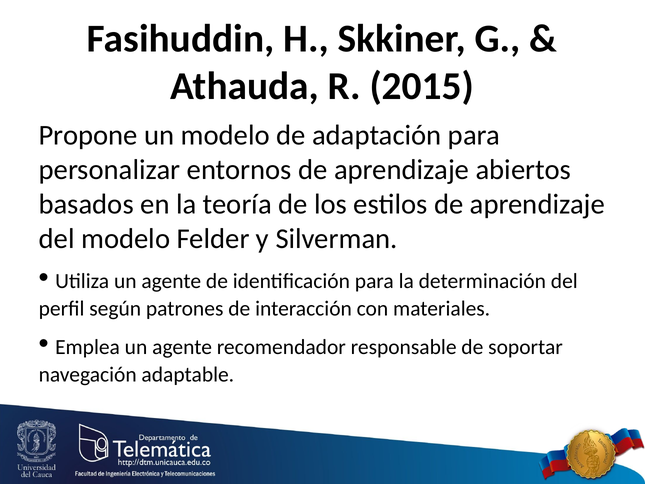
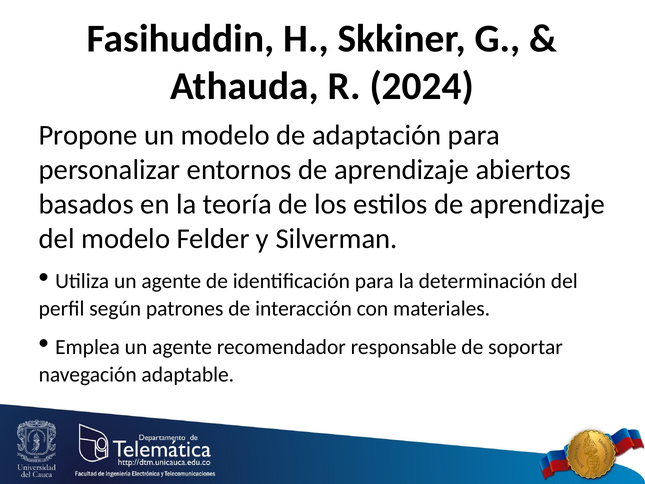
2015: 2015 -> 2024 (422, 86)
